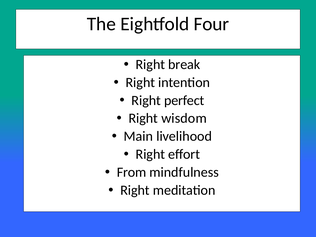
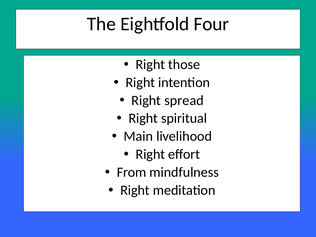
break: break -> those (184, 64)
perfect: perfect -> spread (184, 100)
wisdom: wisdom -> spiritual (184, 118)
